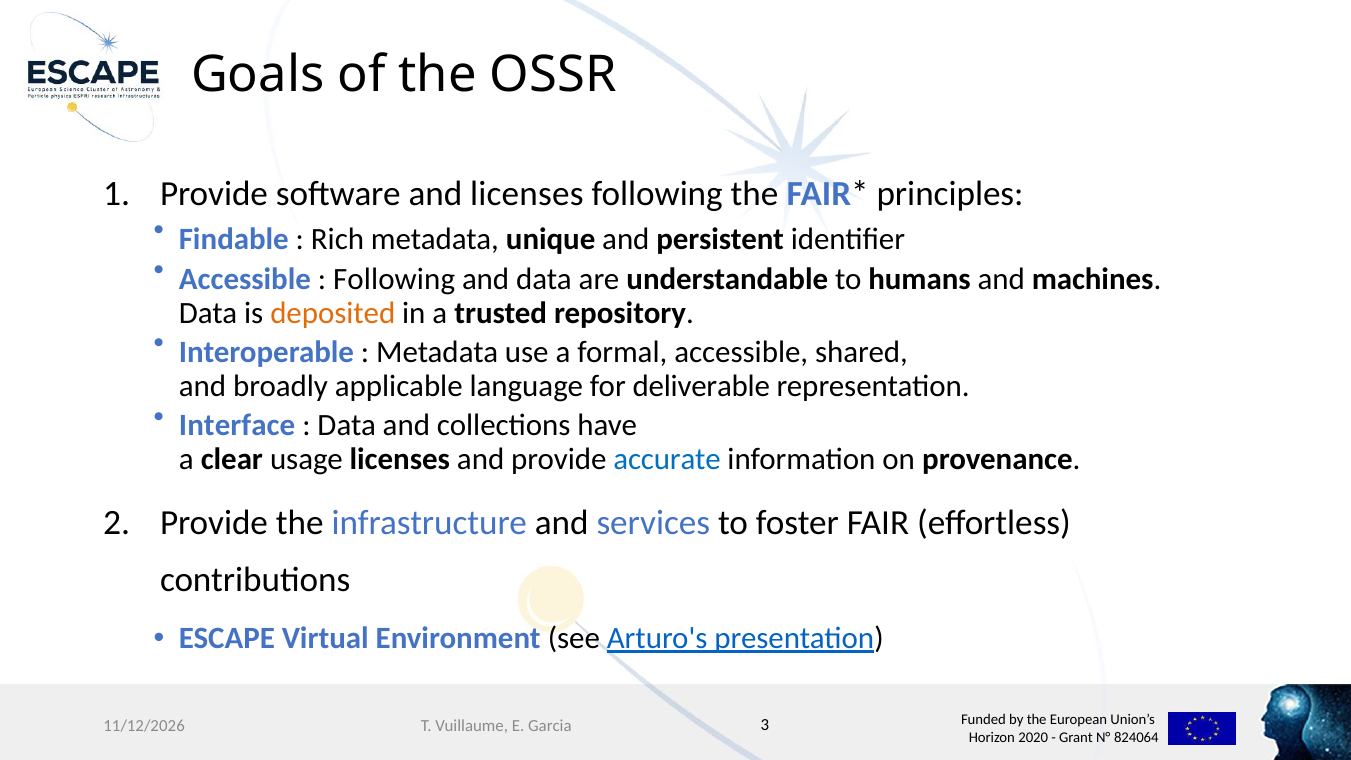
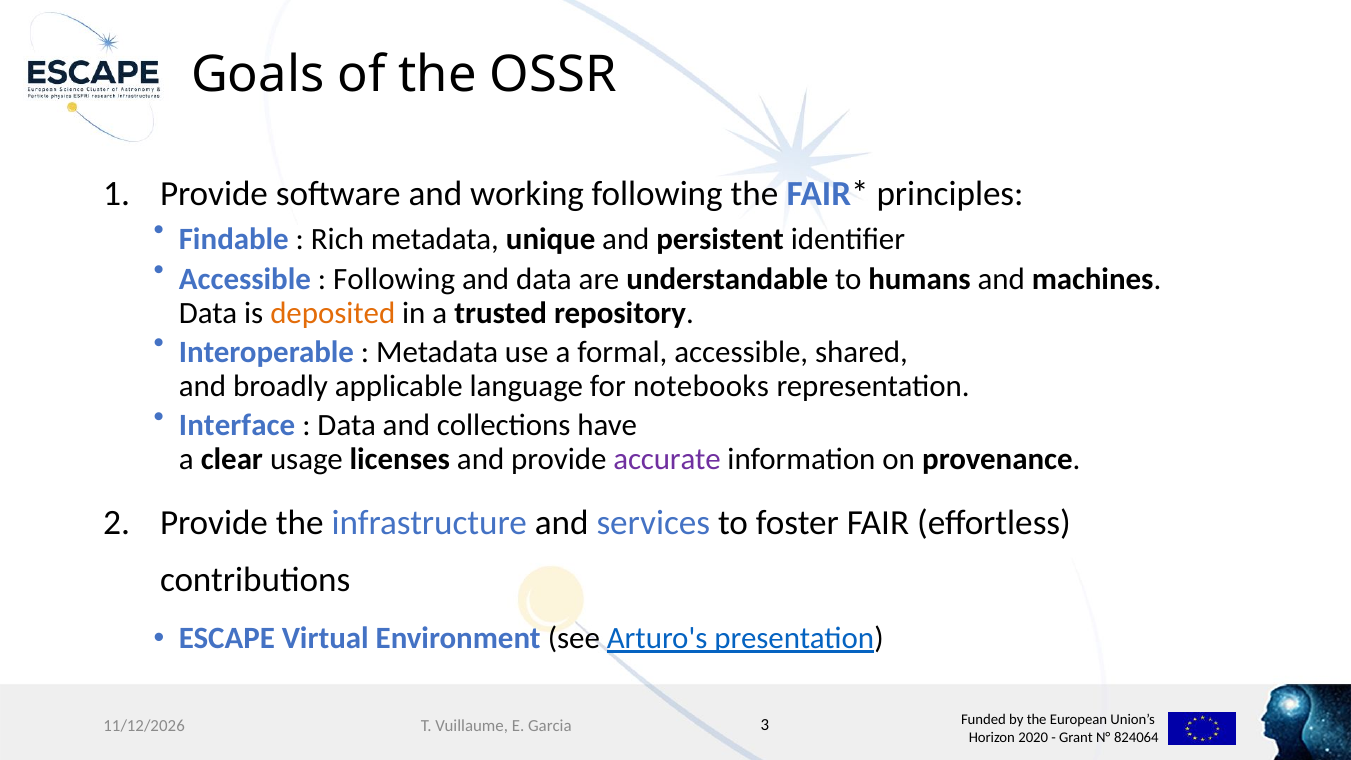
and licenses: licenses -> working (527, 194)
deliverable: deliverable -> notebooks (701, 386)
accurate colour: blue -> purple (667, 459)
